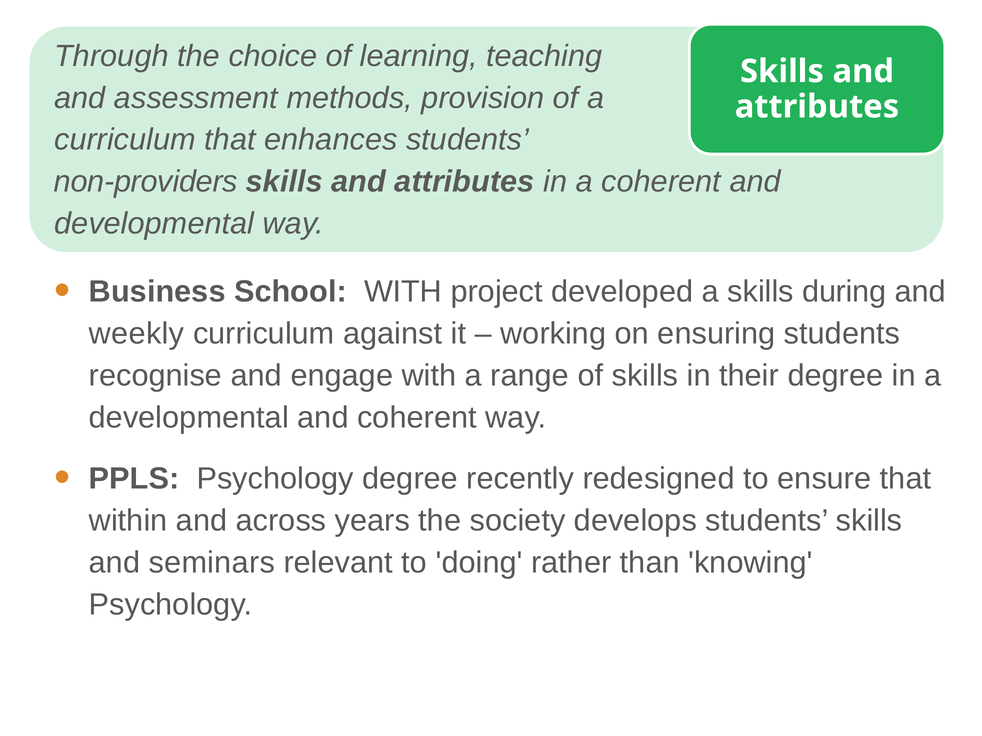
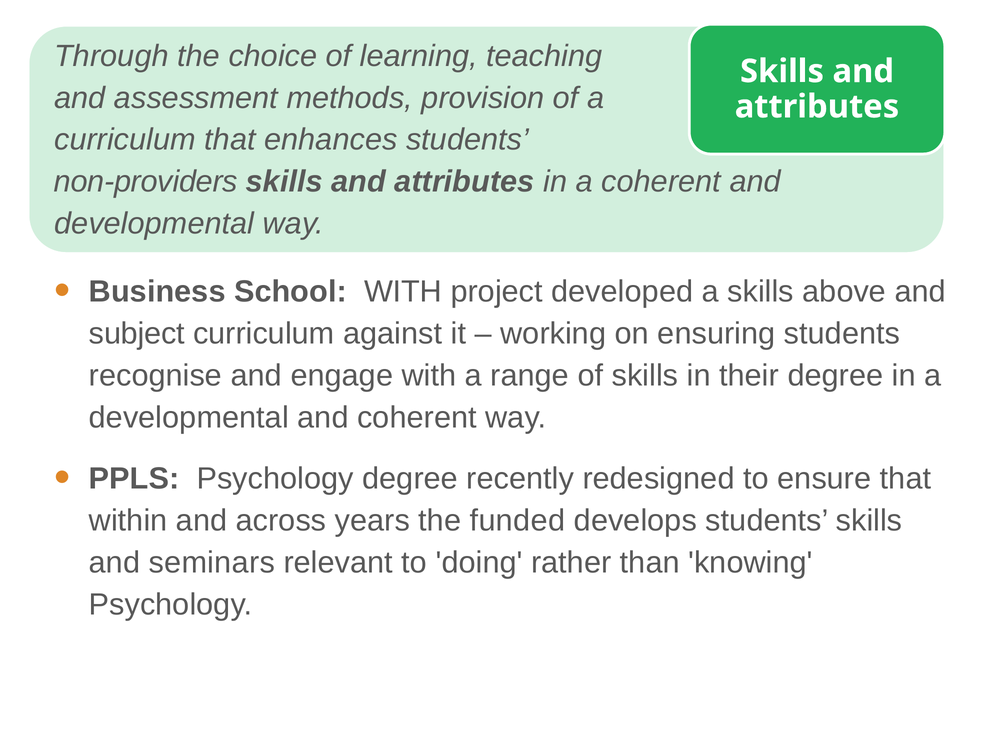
during: during -> above (844, 292)
weekly: weekly -> subject (137, 334)
society: society -> funded (517, 521)
